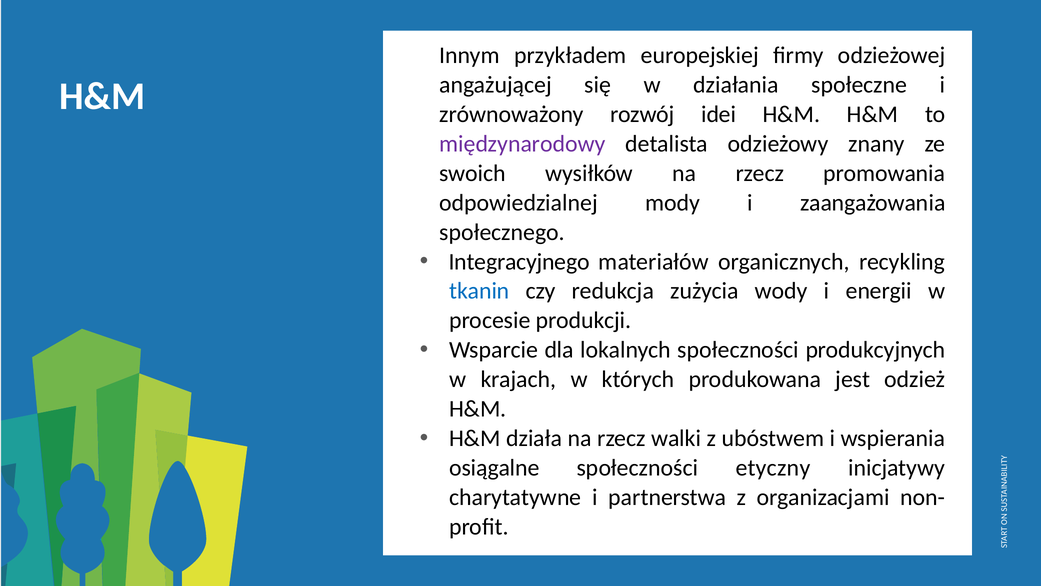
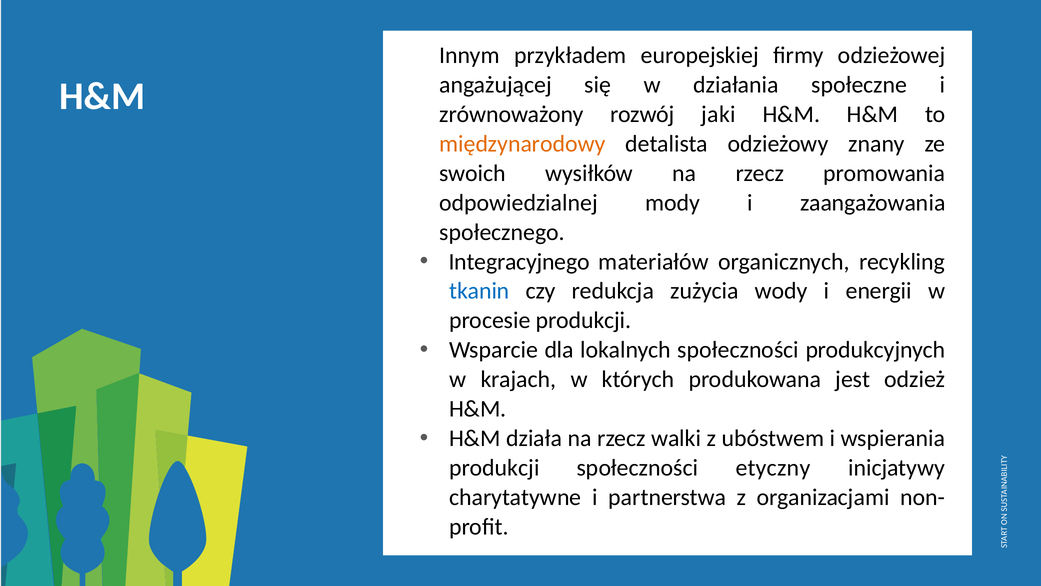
idei: idei -> jaki (719, 114)
międzynarodowy colour: purple -> orange (522, 144)
osiągalne: osiągalne -> produkcji (494, 468)
